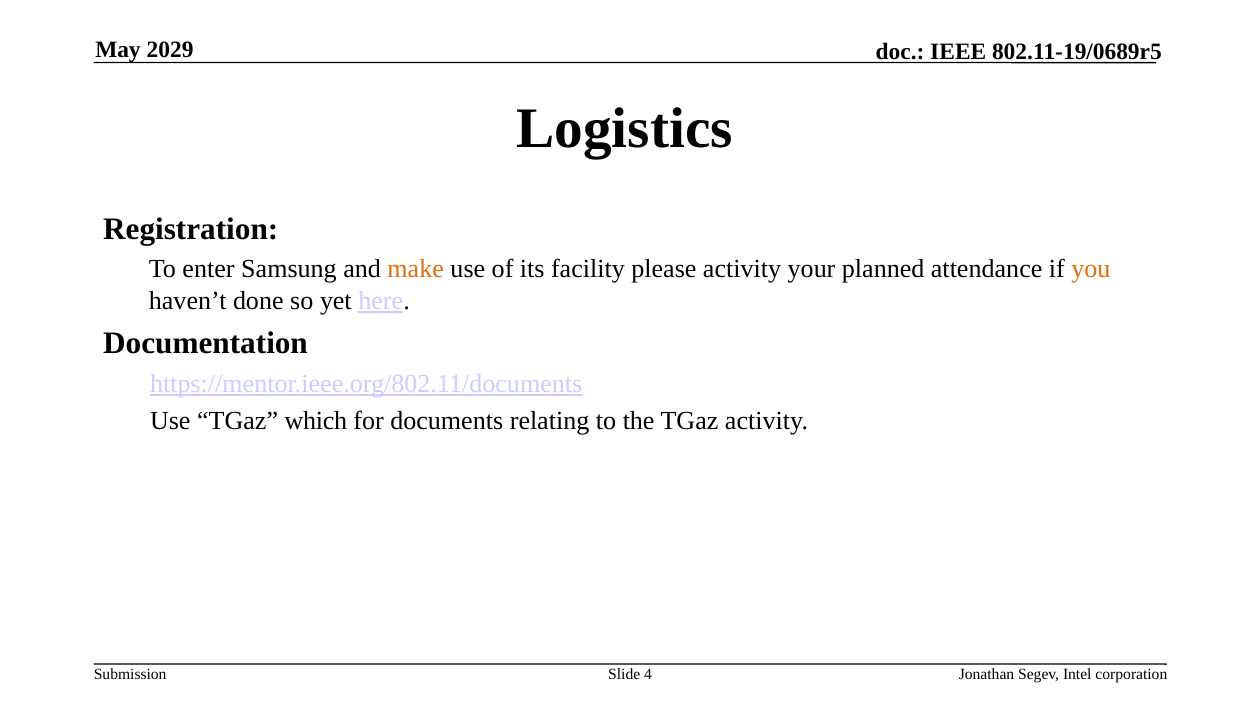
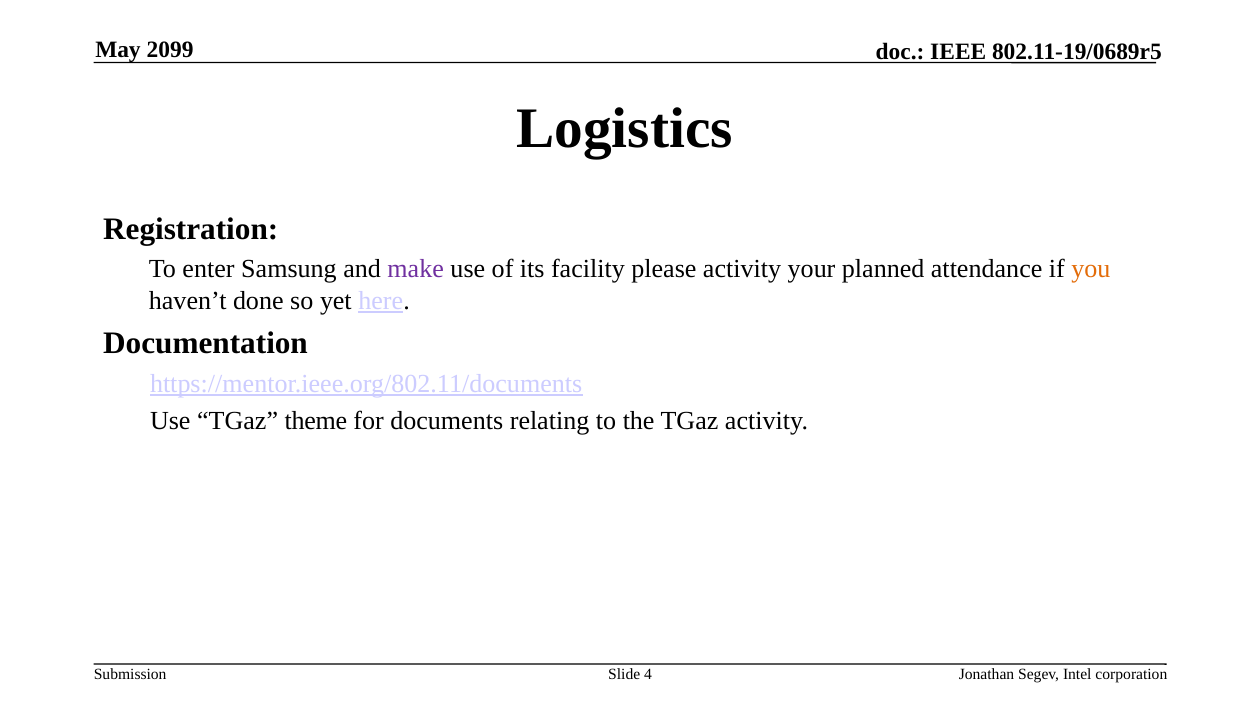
2029: 2029 -> 2099 (170, 50)
make colour: orange -> purple (416, 269)
which: which -> theme (316, 421)
